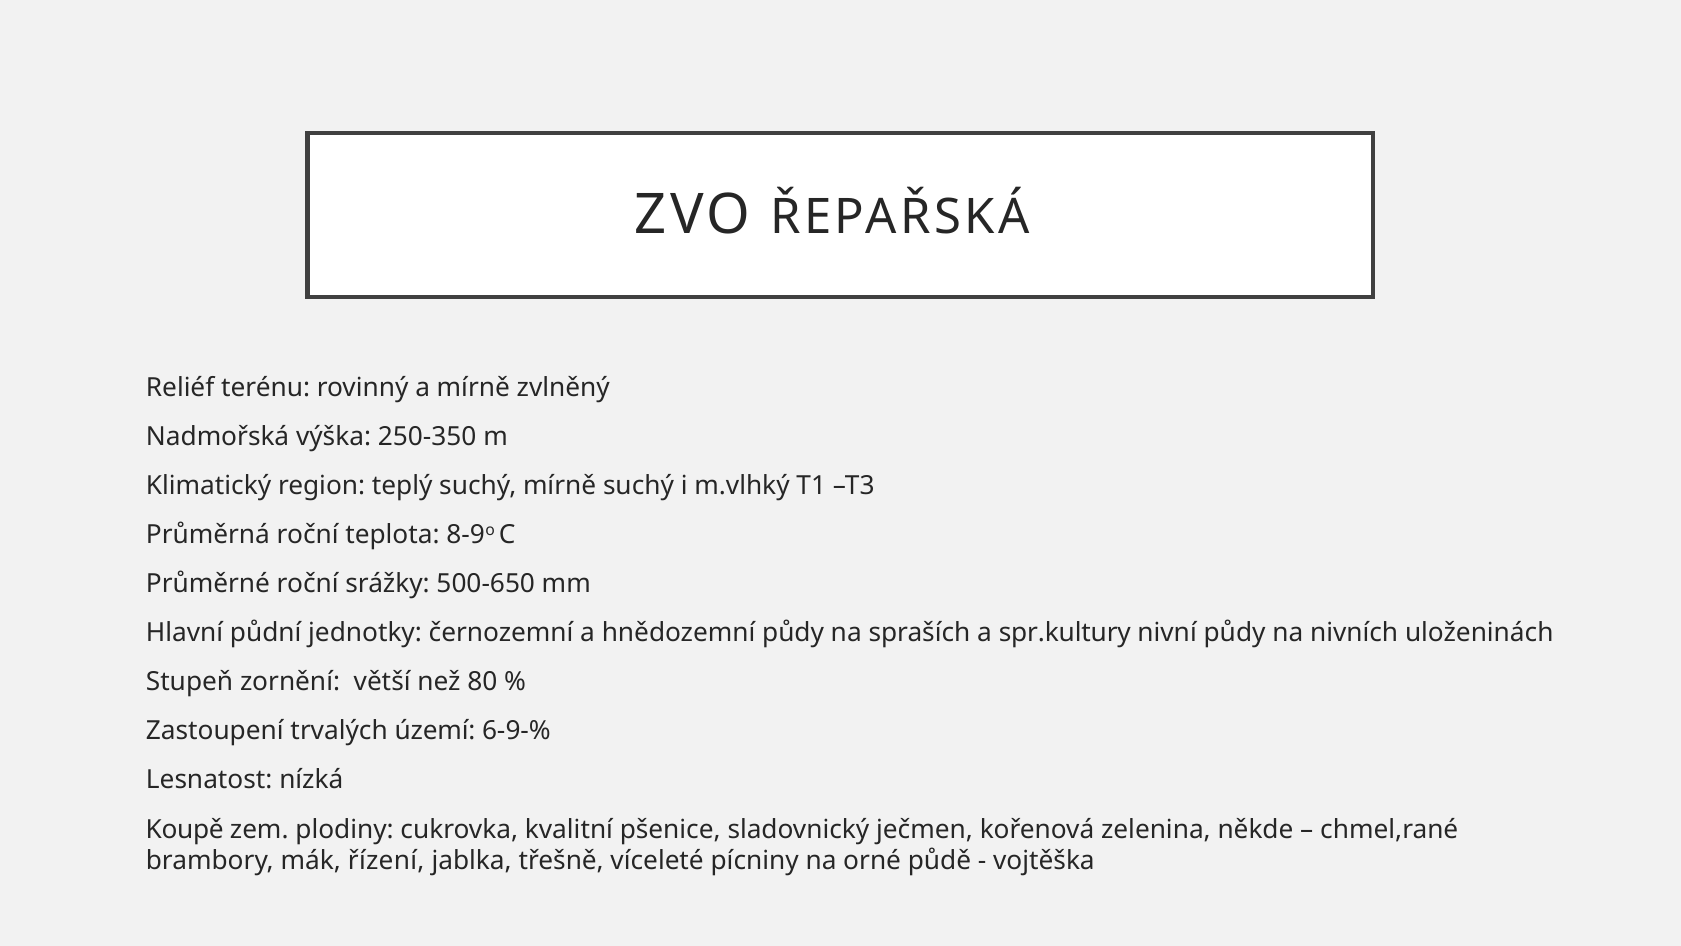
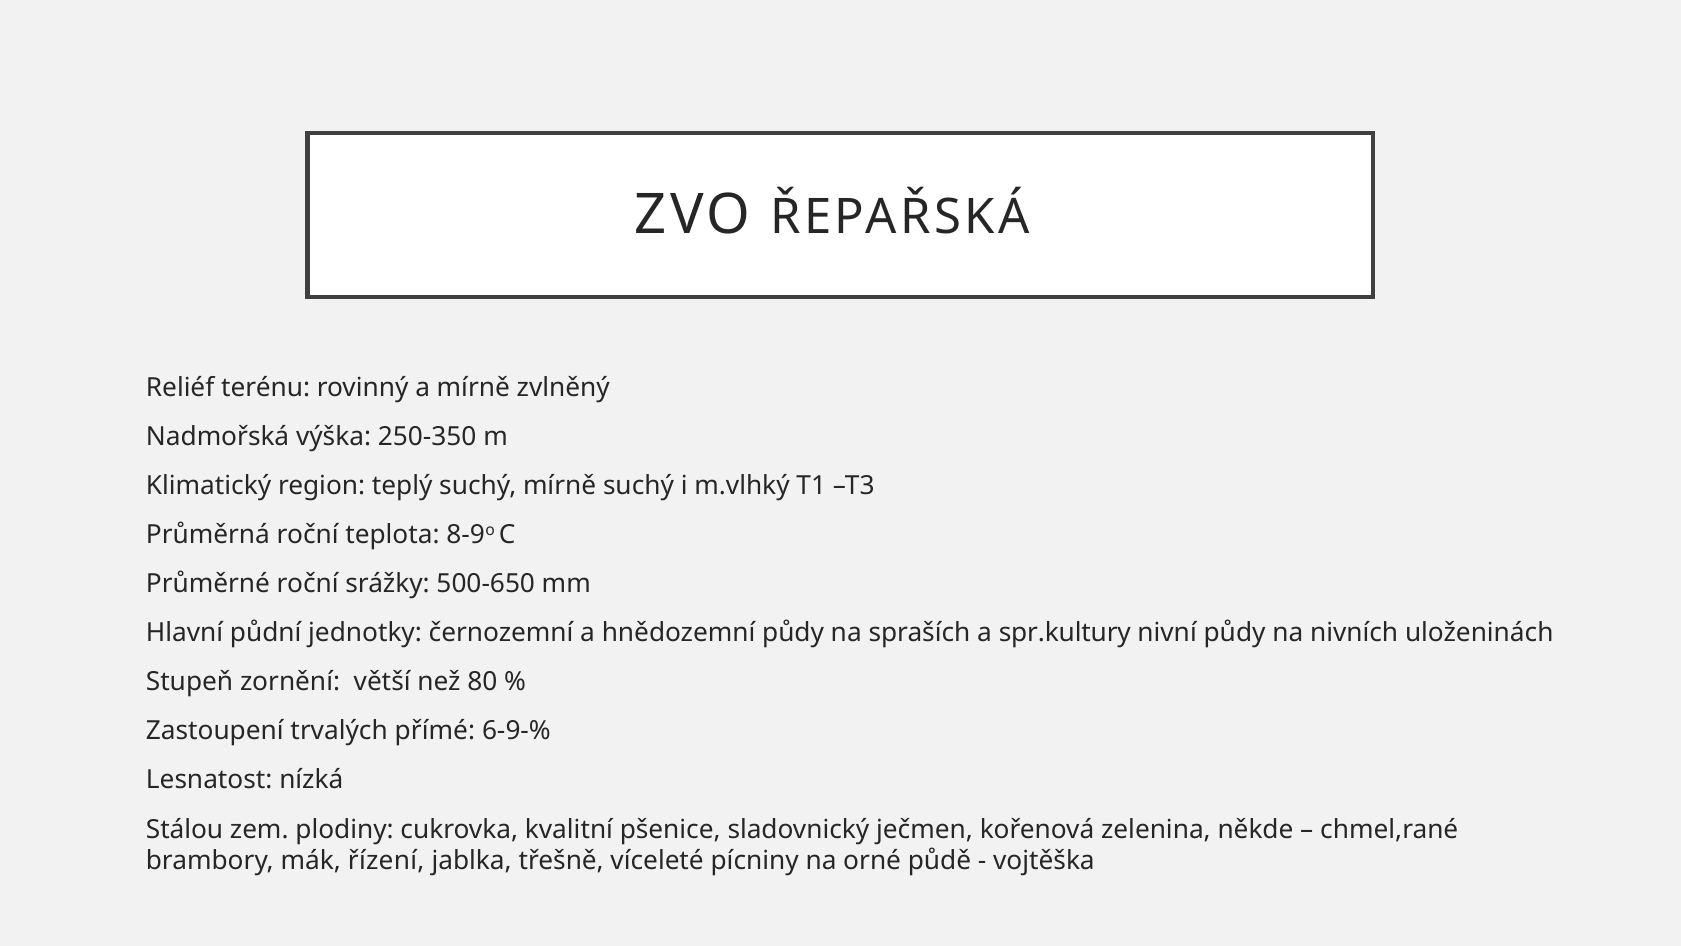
území: území -> přímé (435, 731)
Koupě: Koupě -> Stálou (185, 829)
